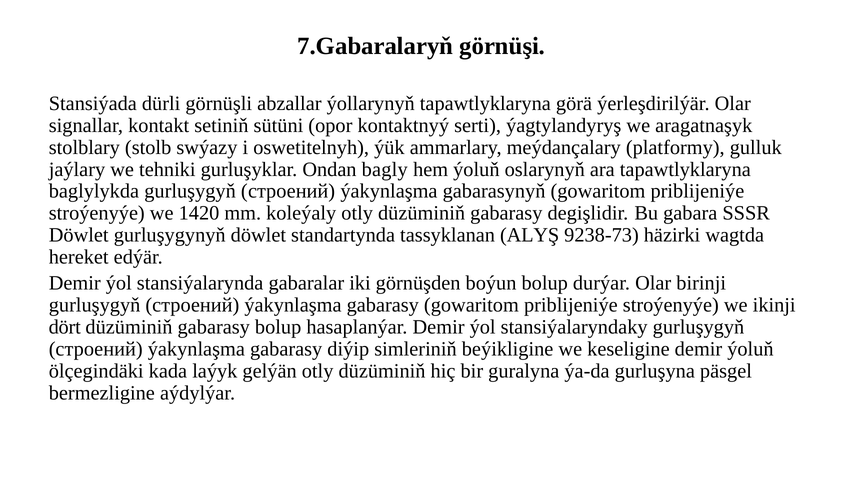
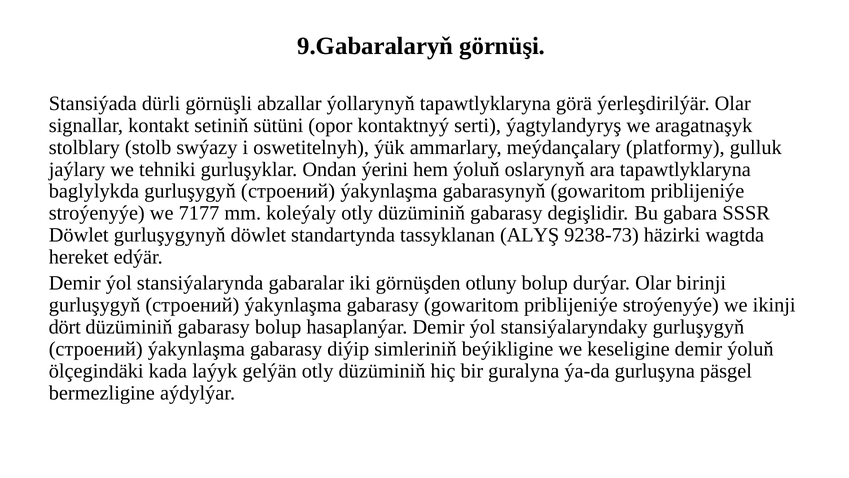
7.Gabaralaryň: 7.Gabaralaryň -> 9.Gabaralaryň (375, 46)
bagly: bagly -> ýerini (385, 169)
1420: 1420 -> 7177 (199, 213)
boýun: boýun -> otluny (491, 283)
